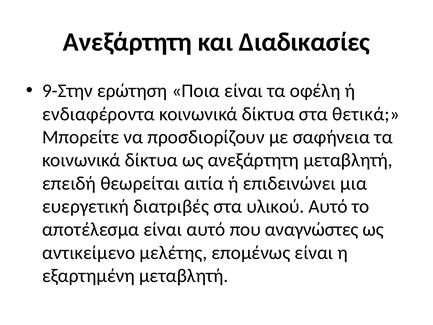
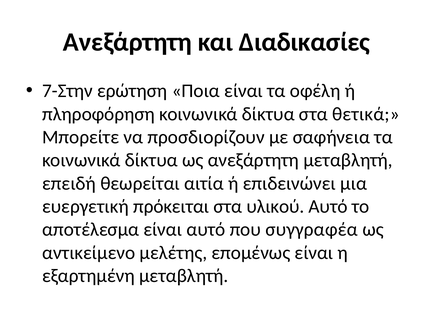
9-Στην: 9-Στην -> 7-Στην (67, 91)
ενδιαφέροντα: ενδιαφέροντα -> πληροφόρηση (99, 114)
διατριβές: διατριβές -> πρόκειται (171, 206)
αναγνώστες: αναγνώστες -> συγγραφέα (312, 229)
